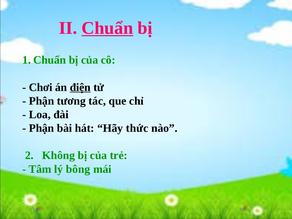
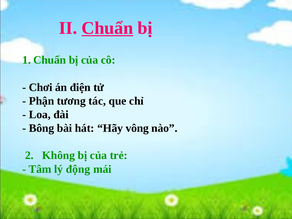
điện underline: present -> none (80, 87)
Phận: Phận -> Bông (42, 128)
thức: thức -> vông (137, 128)
bông: bông -> động (78, 169)
